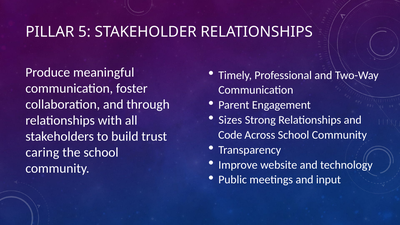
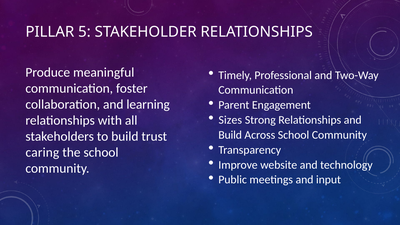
through: through -> learning (148, 105)
Code: Code -> Build (230, 135)
